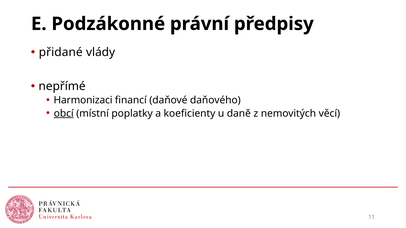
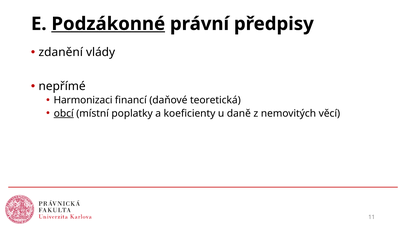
Podzákonné underline: none -> present (108, 24)
přidané: přidané -> zdanění (61, 52)
daňového: daňového -> teoretická (215, 100)
